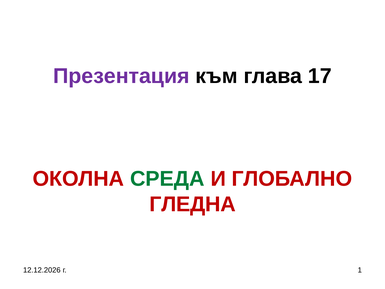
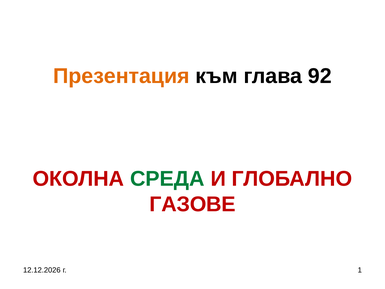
Презентация colour: purple -> orange (121, 76)
17: 17 -> 92 (320, 76)
ГЛЕДНА: ГЛЕДНА -> ГАЗОВЕ (193, 204)
